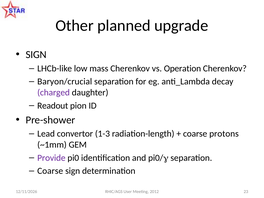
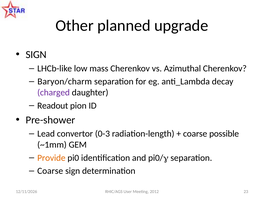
Operation: Operation -> Azimuthal (182, 68)
Baryon/crucial: Baryon/crucial -> Baryon/charm (65, 82)
1-3: 1-3 -> 0-3 (102, 134)
protons: protons -> possible (224, 134)
Provide colour: purple -> orange (51, 158)
